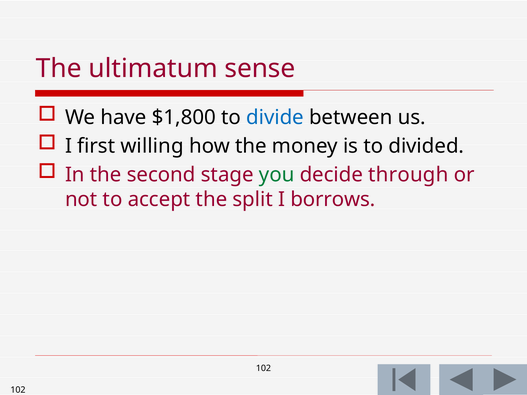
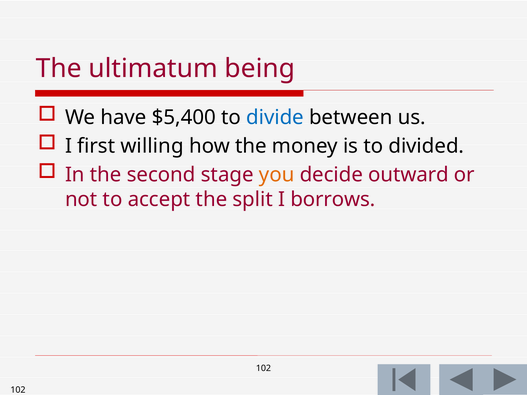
sense: sense -> being (260, 69)
$1,800: $1,800 -> $5,400 (184, 117)
you colour: green -> orange (277, 175)
through: through -> outward (409, 175)
